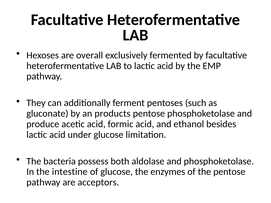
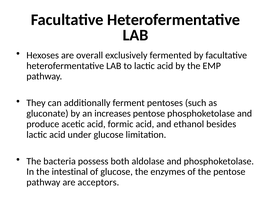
products: products -> increases (113, 114)
intestine: intestine -> intestinal (70, 172)
